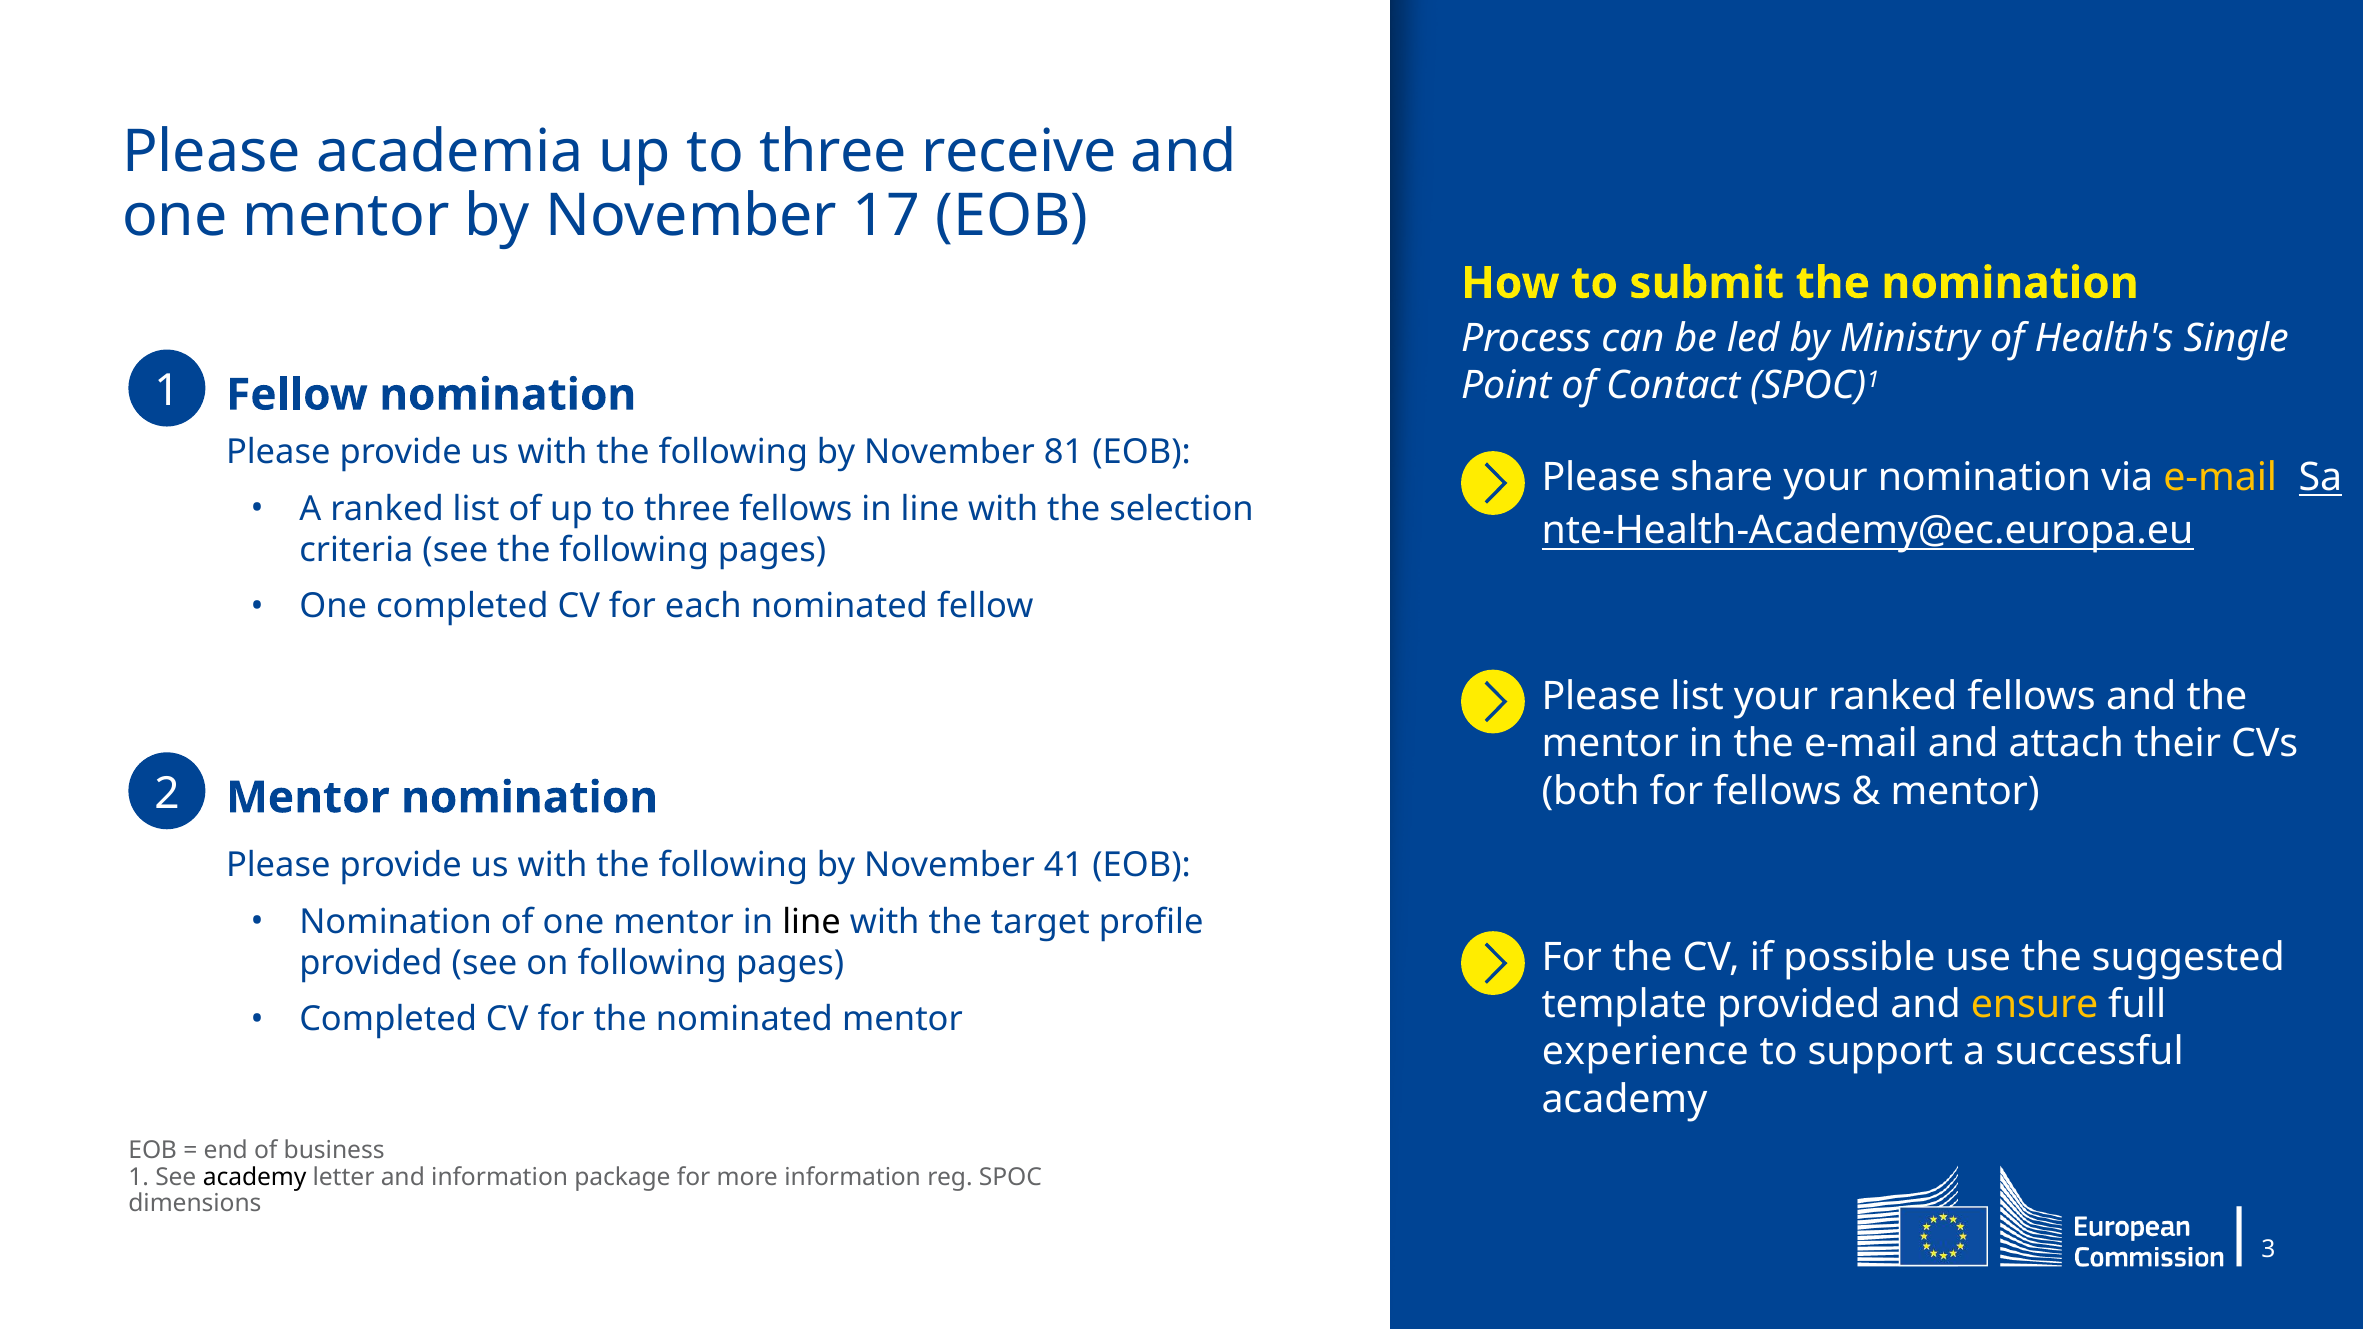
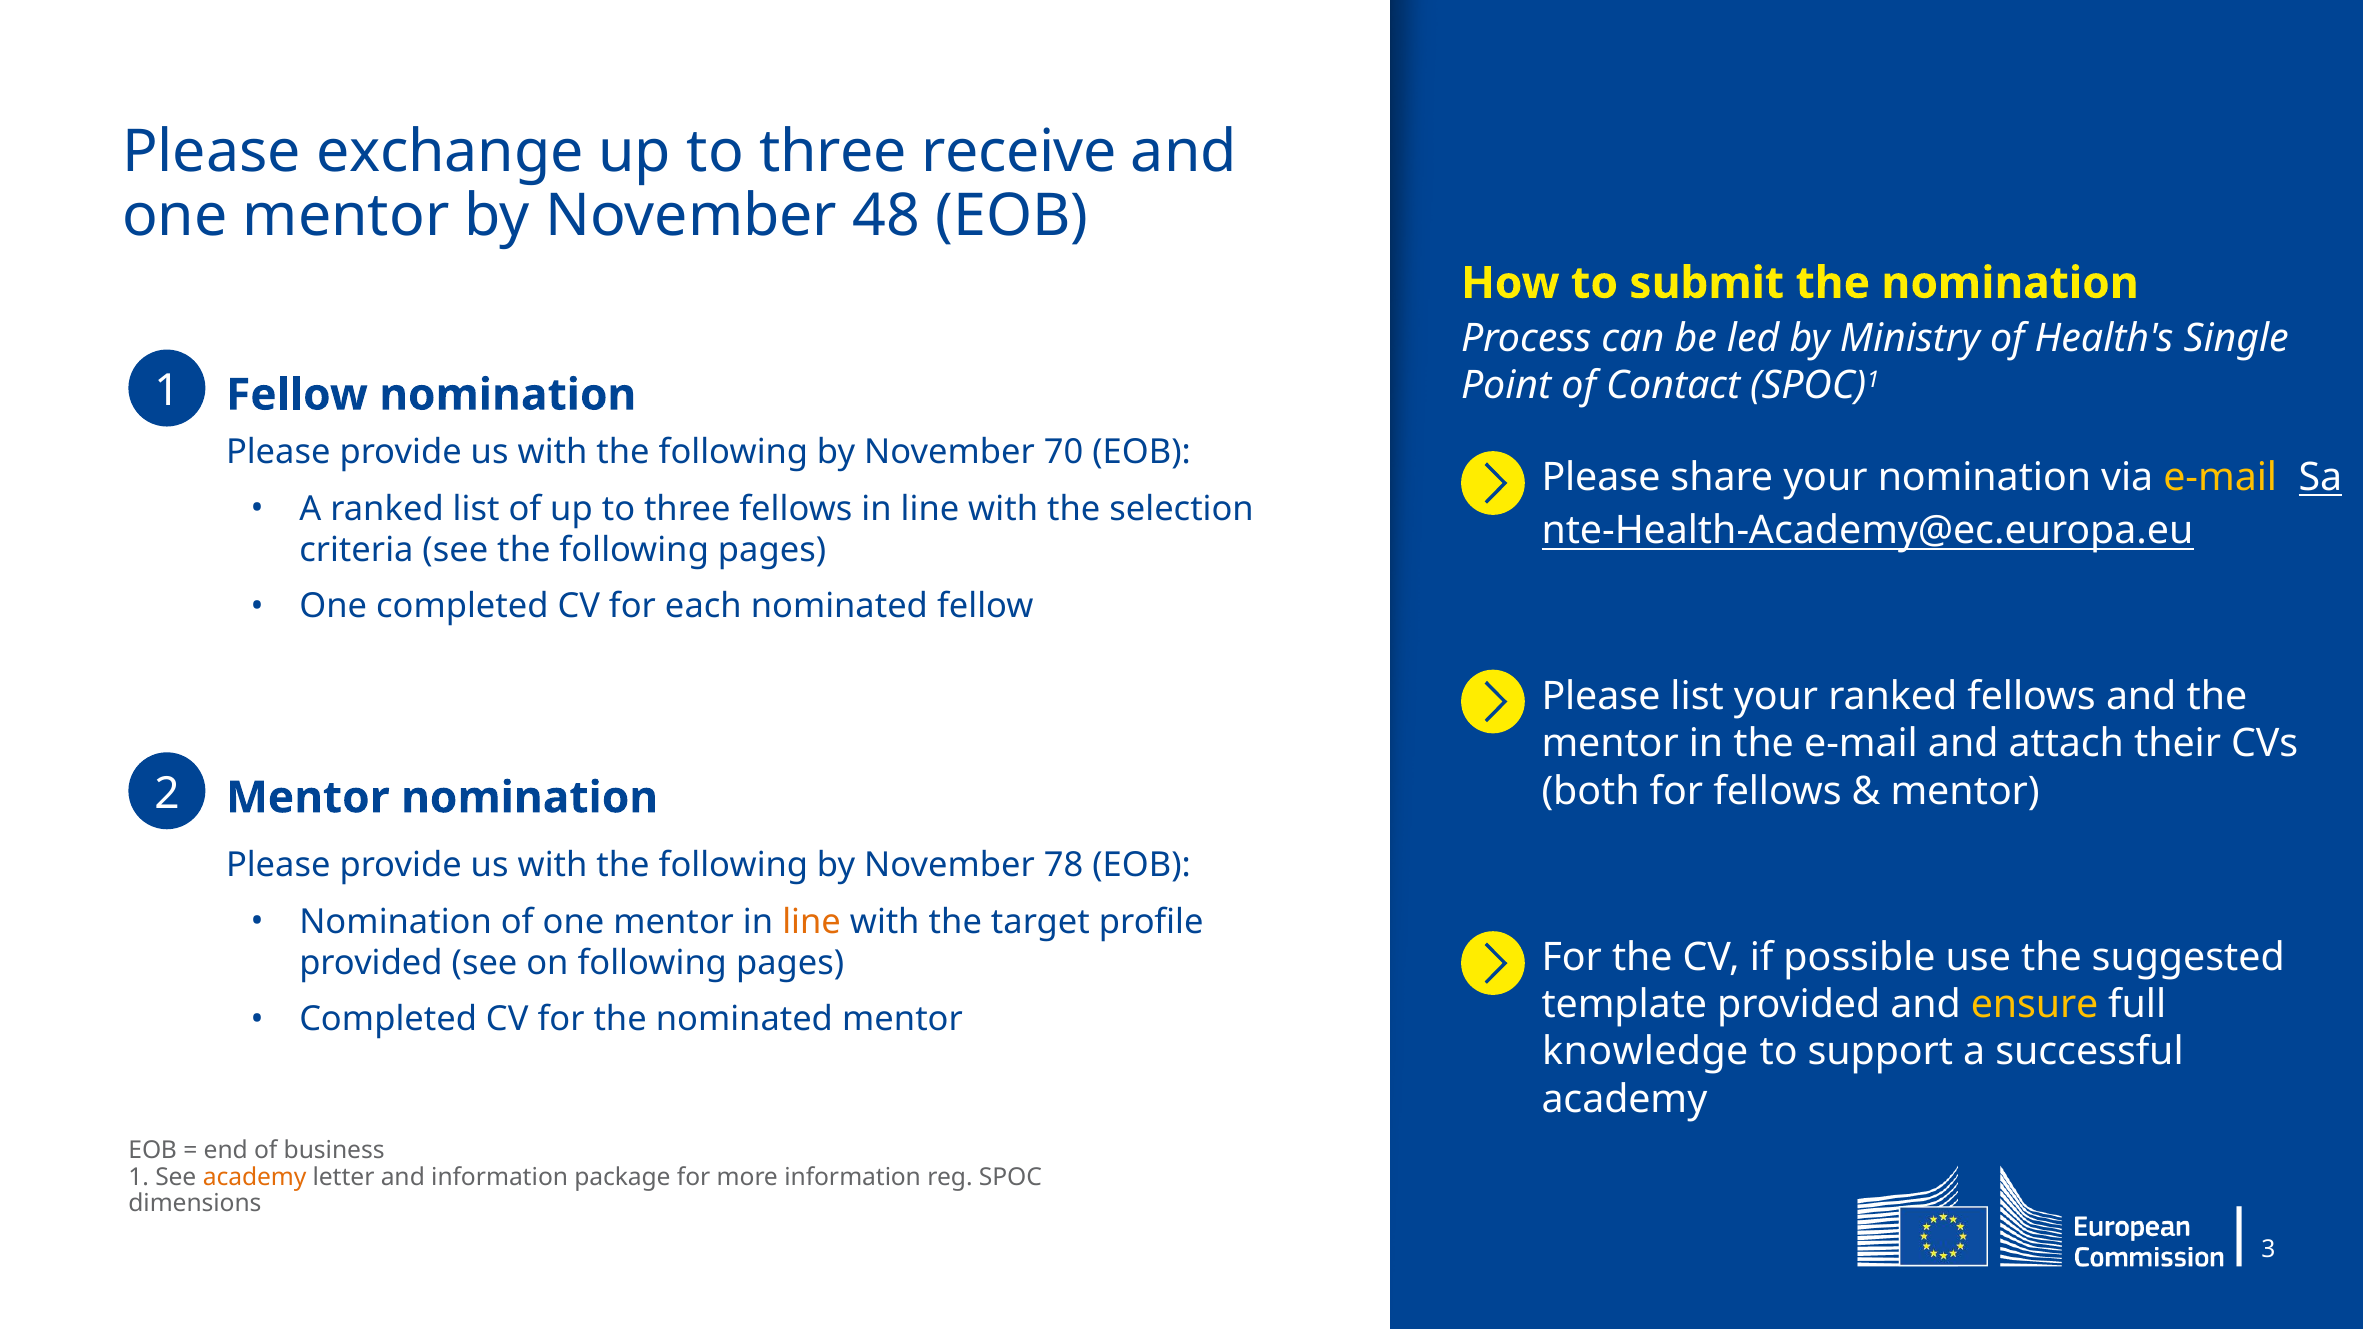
academia: academia -> exchange (450, 152)
17: 17 -> 48 (887, 216)
81: 81 -> 70 (1064, 453)
41: 41 -> 78 (1064, 866)
line colour: black -> orange (812, 922)
experience: experience -> knowledge (1645, 1052)
academy colour: black -> orange (255, 1177)
